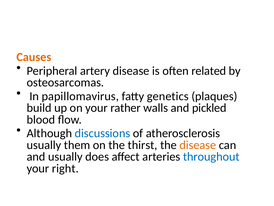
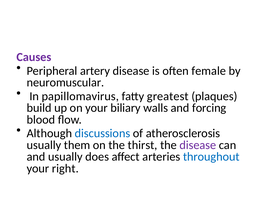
Causes colour: orange -> purple (34, 57)
related: related -> female (209, 71)
osteosarcomas: osteosarcomas -> neuromuscular (65, 82)
genetics: genetics -> greatest (168, 96)
rather: rather -> biliary (126, 108)
pickled: pickled -> forcing (209, 108)
disease colour: orange -> purple (198, 145)
